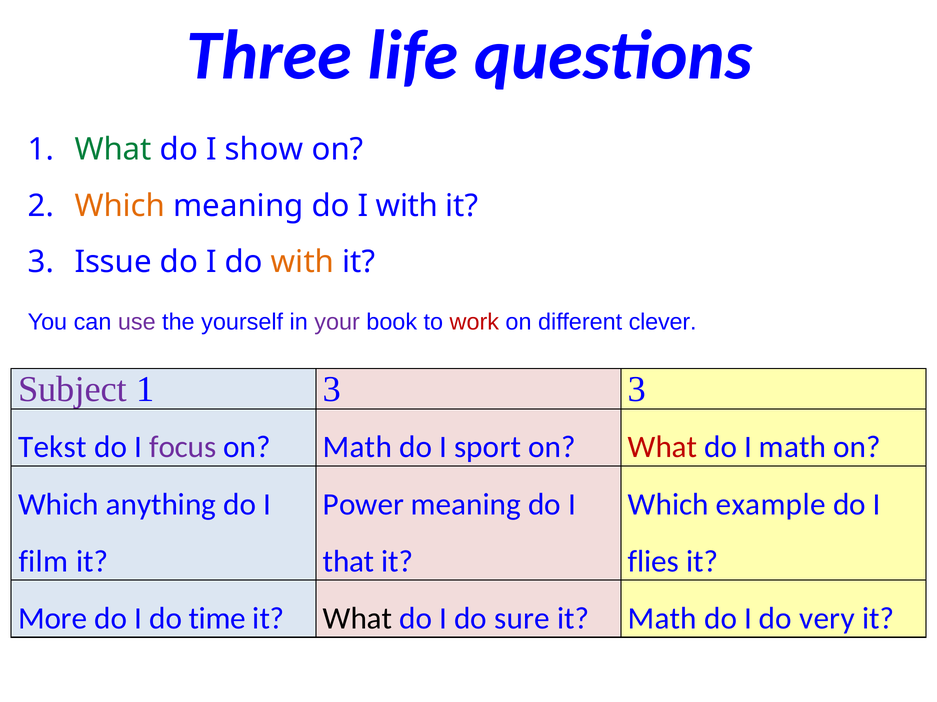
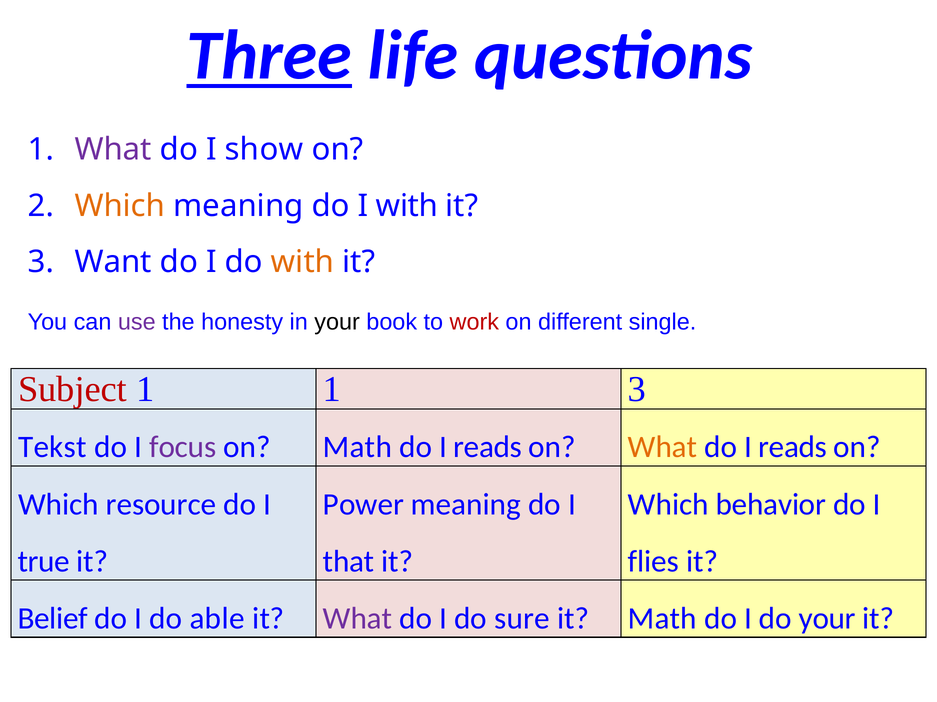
Three underline: none -> present (269, 56)
What colour: green -> purple (113, 150)
Issue: Issue -> Want (113, 262)
yourself: yourself -> honesty (242, 323)
your colour: purple -> black (337, 323)
clever: clever -> single (663, 323)
Subject colour: purple -> red (73, 389)
1 3: 3 -> 1 (332, 389)
sport: sport -> reads (488, 448)
What colour: red -> orange (663, 448)
math: math -> reads (793, 448)
anything: anything -> resource (161, 505)
example: example -> behavior (771, 505)
film: film -> true (44, 562)
More: More -> Belief (53, 619)
time: time -> able (217, 619)
What colour: black -> purple (358, 619)
do very: very -> your (827, 619)
